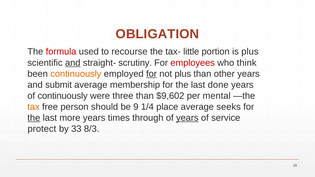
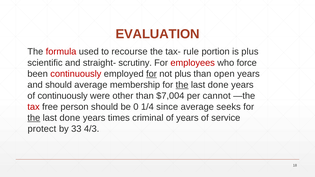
OBLIGATION: OBLIGATION -> EVALUATION (158, 34)
little: little -> rule (191, 52)
and underline: present -> none (73, 63)
think: think -> force (247, 63)
continuously colour: orange -> red (76, 74)
other: other -> open (224, 74)
and submit: submit -> should (59, 85)
the underline: none -> present (182, 85)
three: three -> other (123, 96)
$9,602: $9,602 -> $7,004 (170, 96)
mental: mental -> cannot (217, 96)
tax colour: orange -> red (34, 107)
9: 9 -> 0 (136, 107)
place: place -> since (167, 107)
more: more -> done (70, 118)
through: through -> criminal (148, 118)
years underline: present -> none (187, 118)
8/3: 8/3 -> 4/3 (92, 129)
